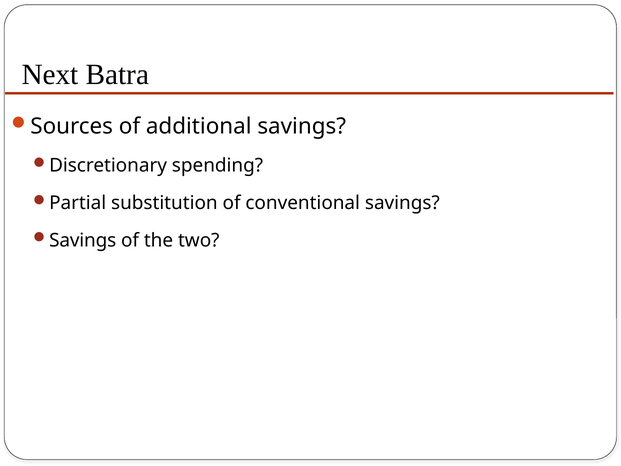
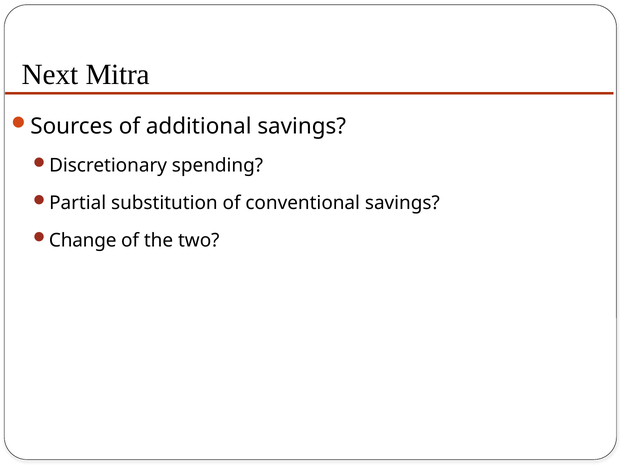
Batra: Batra -> Mitra (118, 75)
Savings: Savings -> Change (83, 240)
